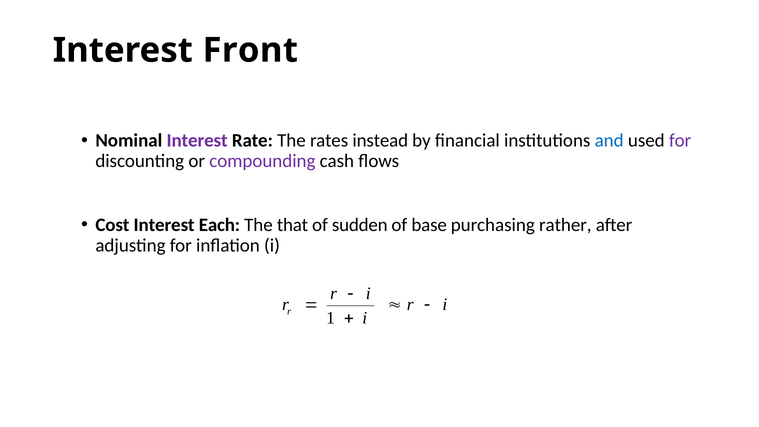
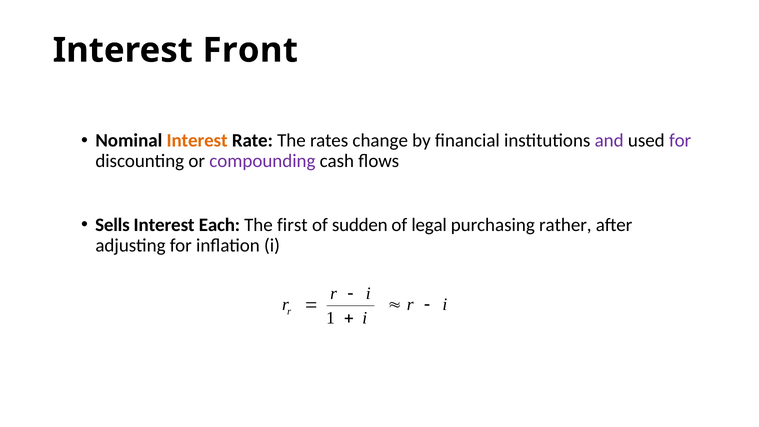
Interest colour: purple -> orange (197, 141)
instead: instead -> change (380, 141)
and colour: blue -> purple (609, 141)
Cost: Cost -> Sells (112, 225)
that: that -> first (292, 225)
base: base -> legal (429, 225)
